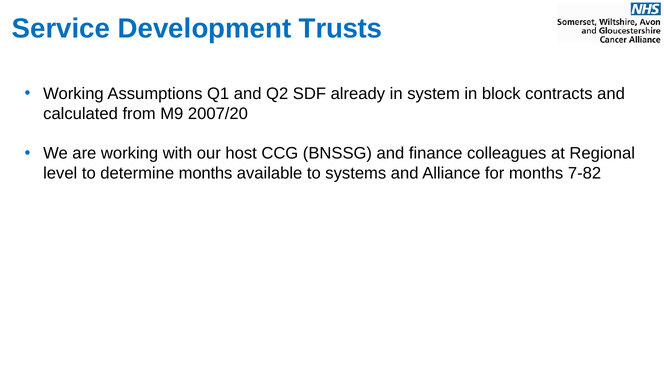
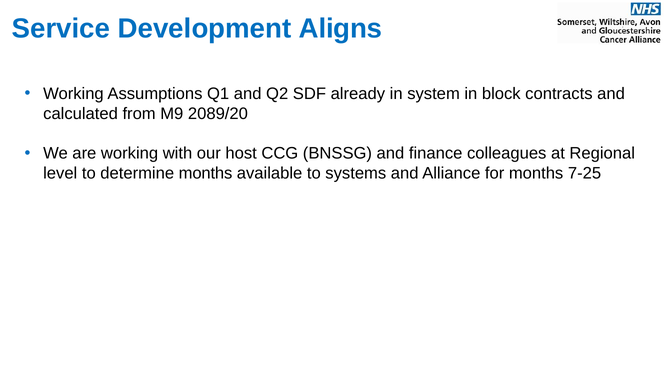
Trusts: Trusts -> Aligns (341, 28)
2007/20: 2007/20 -> 2089/20 (218, 113)
7-82: 7-82 -> 7-25 (585, 173)
